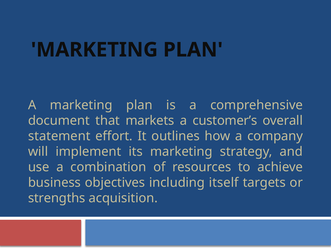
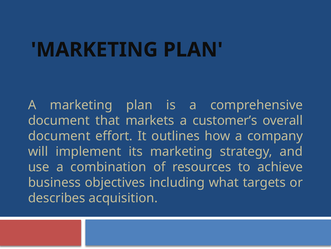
statement: statement -> document (59, 136)
itself: itself -> what (224, 182)
strengths: strengths -> describes (57, 198)
